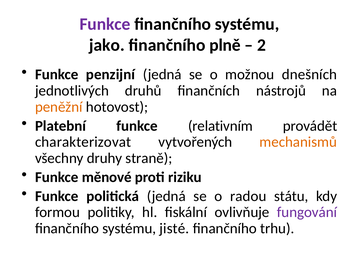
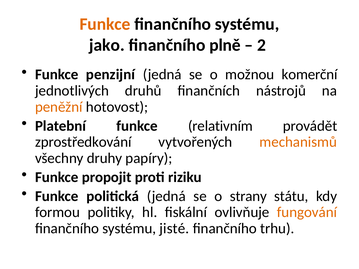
Funkce colour: purple -> orange (105, 24)
dnešních: dnešních -> komerční (310, 75)
charakterizovat: charakterizovat -> zprostředkování (83, 142)
straně: straně -> papíry (149, 158)
měnové: měnové -> propojit (107, 177)
radou: radou -> strany (248, 196)
fungování colour: purple -> orange (307, 212)
